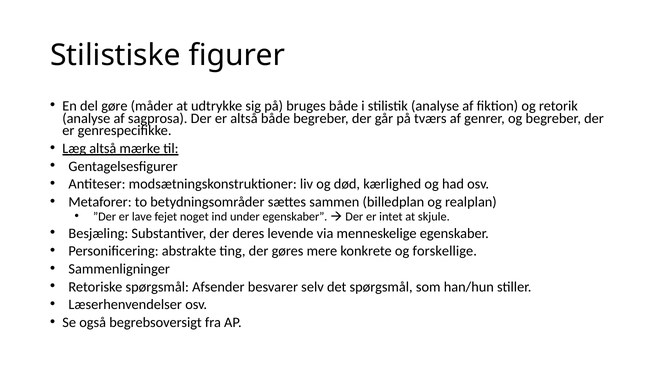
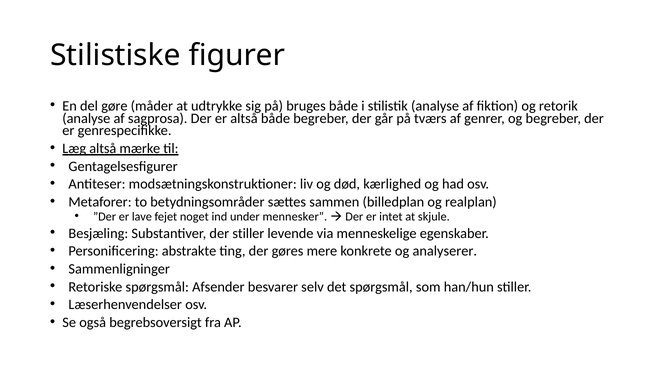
under egenskaber: egenskaber -> mennesker (295, 216)
der deres: deres -> stiller (248, 233)
forskellige: forskellige -> analyserer (445, 251)
